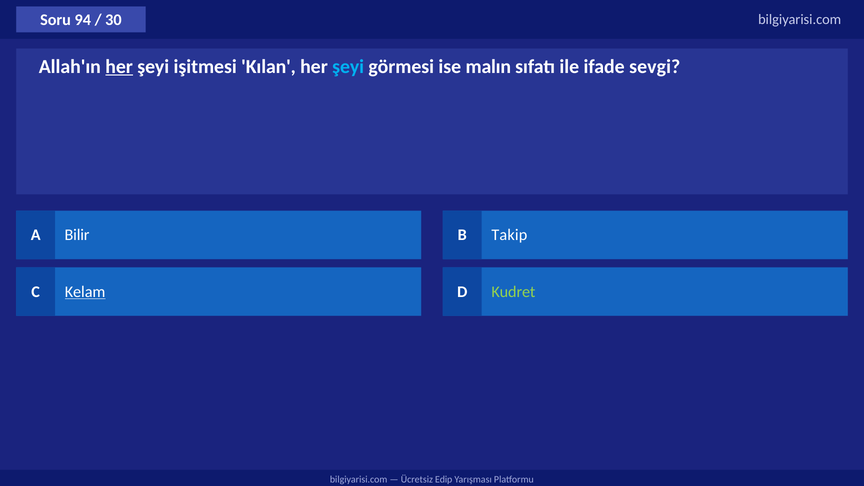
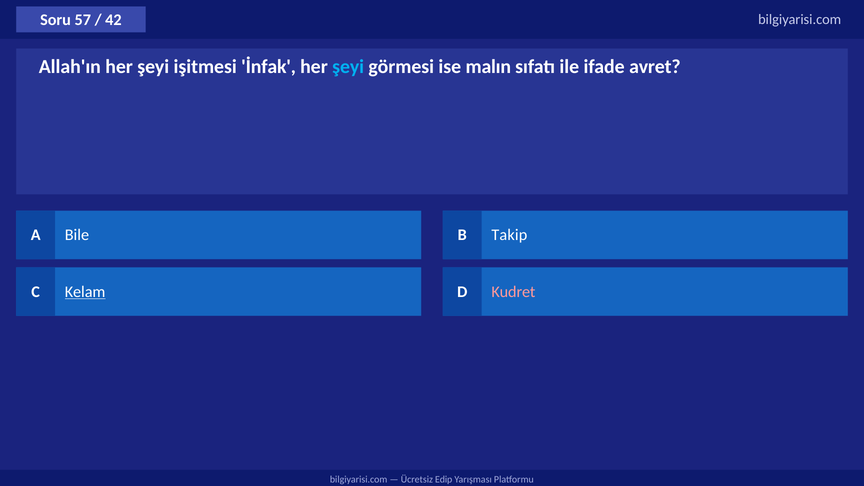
94: 94 -> 57 (83, 20)
30: 30 -> 42 (113, 20)
her underline: present -> none (119, 67)
Kılan: Kılan -> İnfak (269, 67)
sevgi: sevgi -> avret (655, 67)
Bilir: Bilir -> Bile (77, 235)
Kudret colour: light green -> pink (513, 292)
